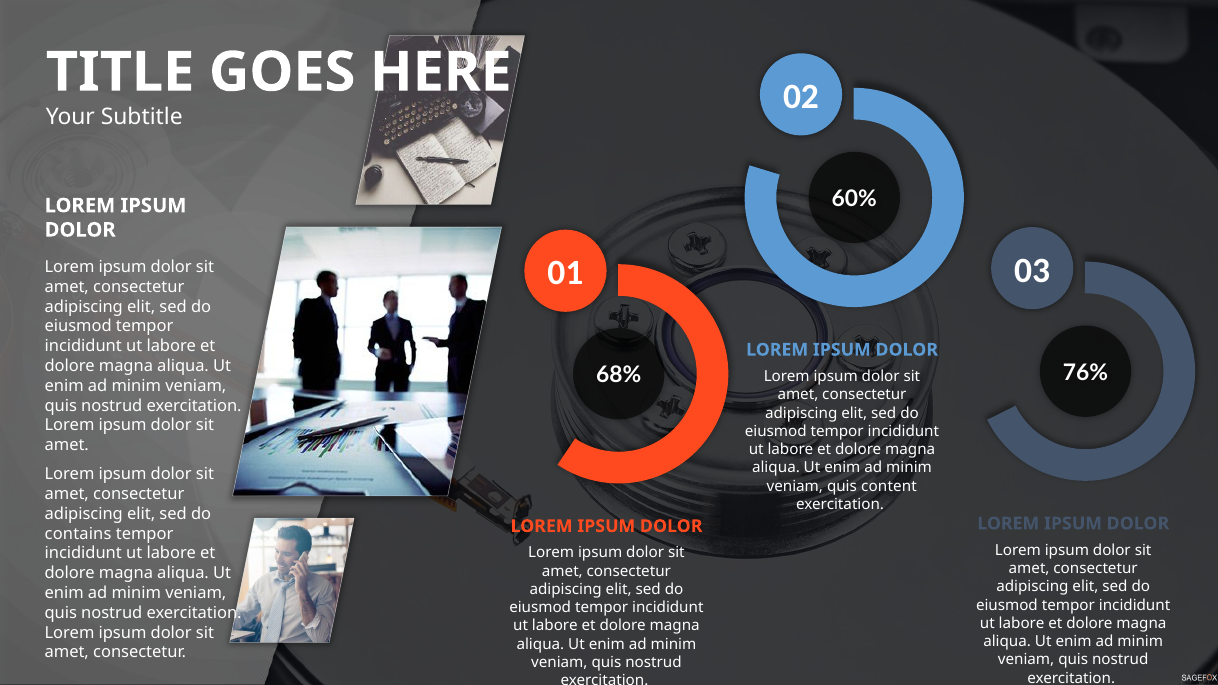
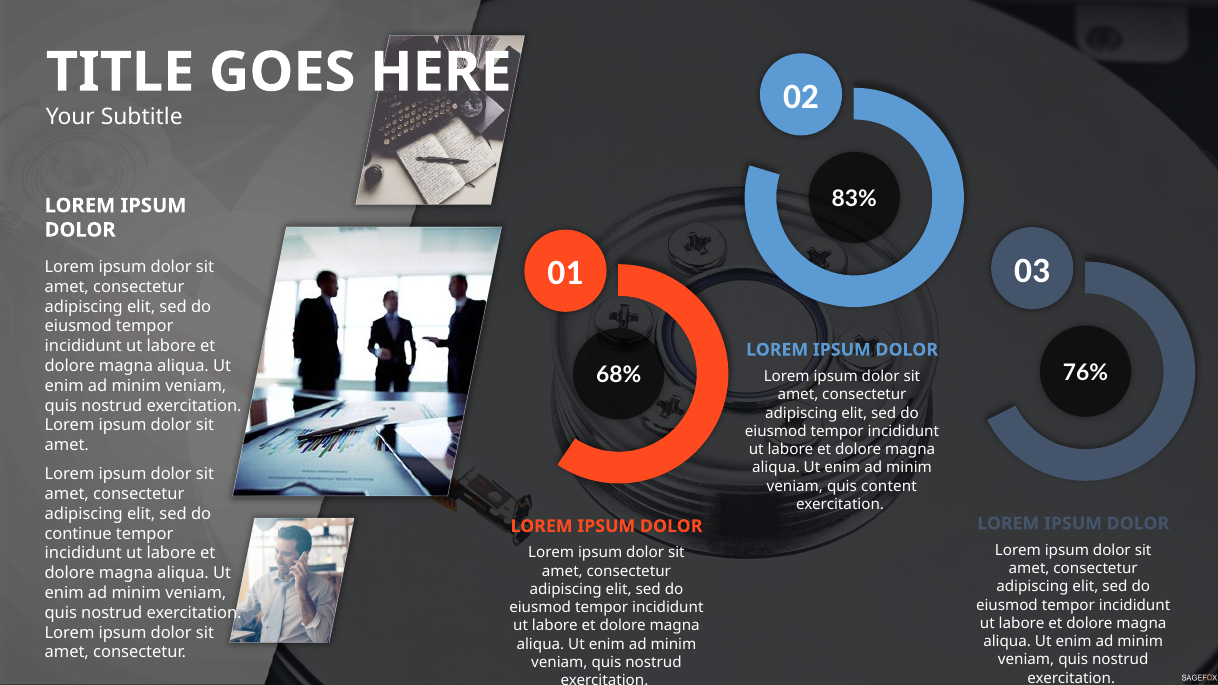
60%: 60% -> 83% (854, 199)
contains: contains -> continue (78, 534)
